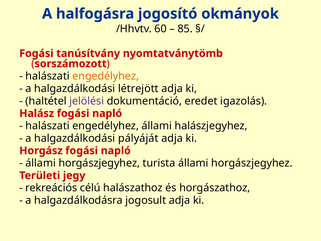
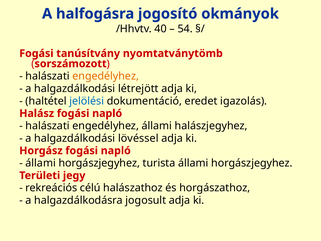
60: 60 -> 40 (161, 29)
85: 85 -> 54 (185, 29)
jelölési colour: purple -> blue (87, 101)
pályáját: pályáját -> lövéssel (138, 138)
